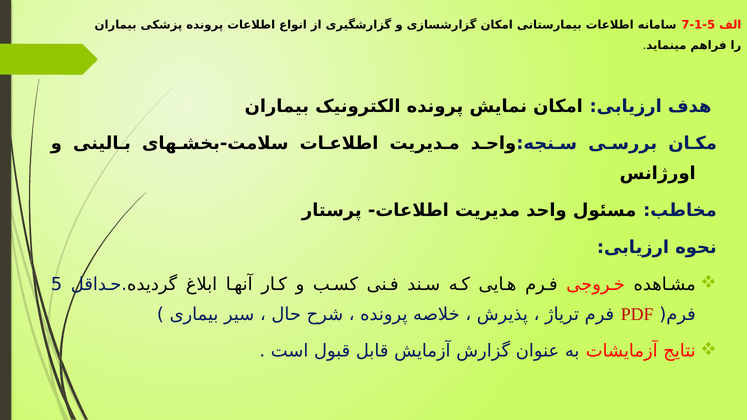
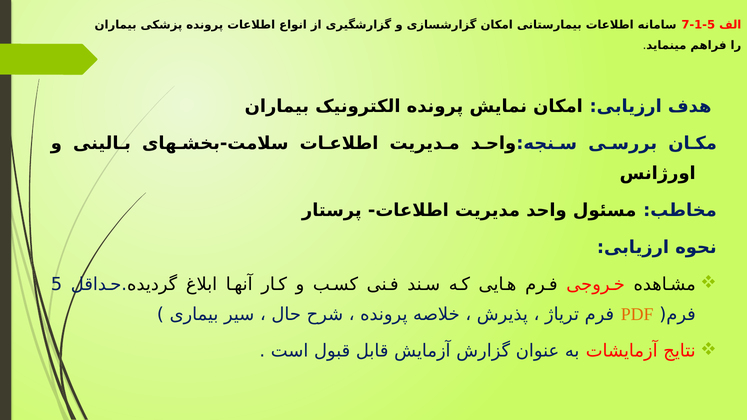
PDF colour: red -> orange (637, 314)
